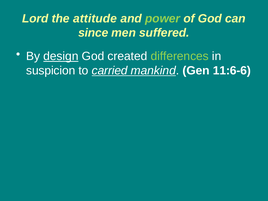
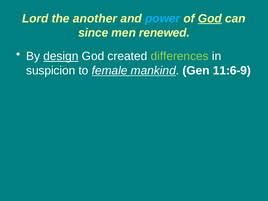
attitude: attitude -> another (95, 18)
power colour: light green -> light blue (163, 18)
God underline: none -> present (210, 18)
suffered: suffered -> renewed (164, 33)
carried: carried -> female (110, 71)
11:6-6: 11:6-6 -> 11:6-9 (232, 71)
